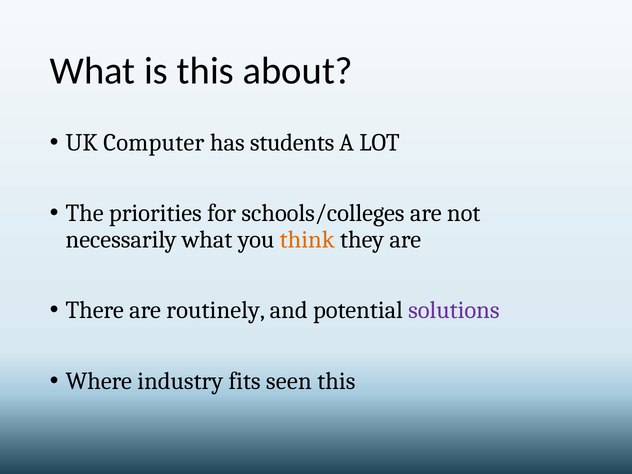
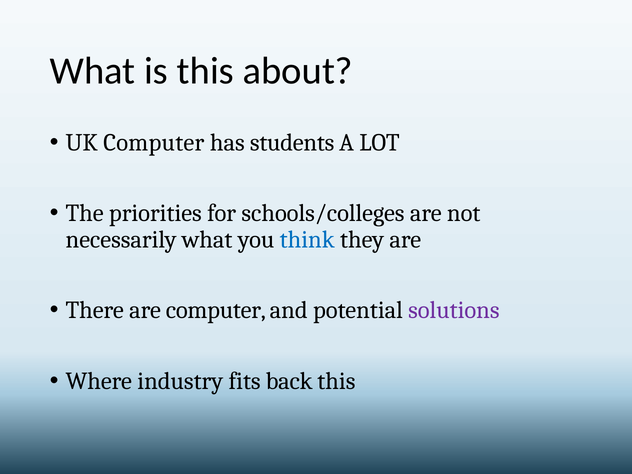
think colour: orange -> blue (307, 240)
are routinely: routinely -> computer (216, 310)
seen: seen -> back (289, 381)
